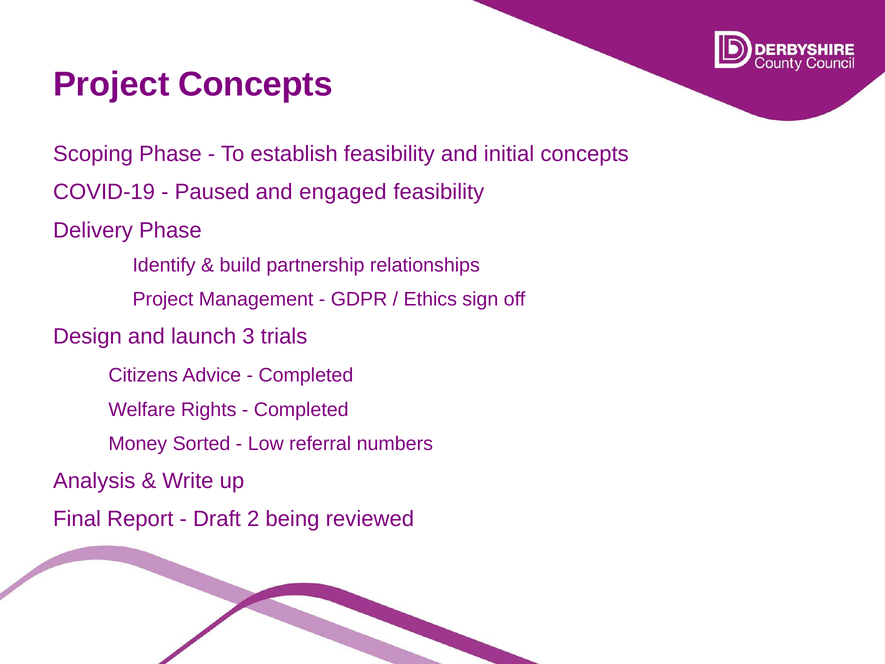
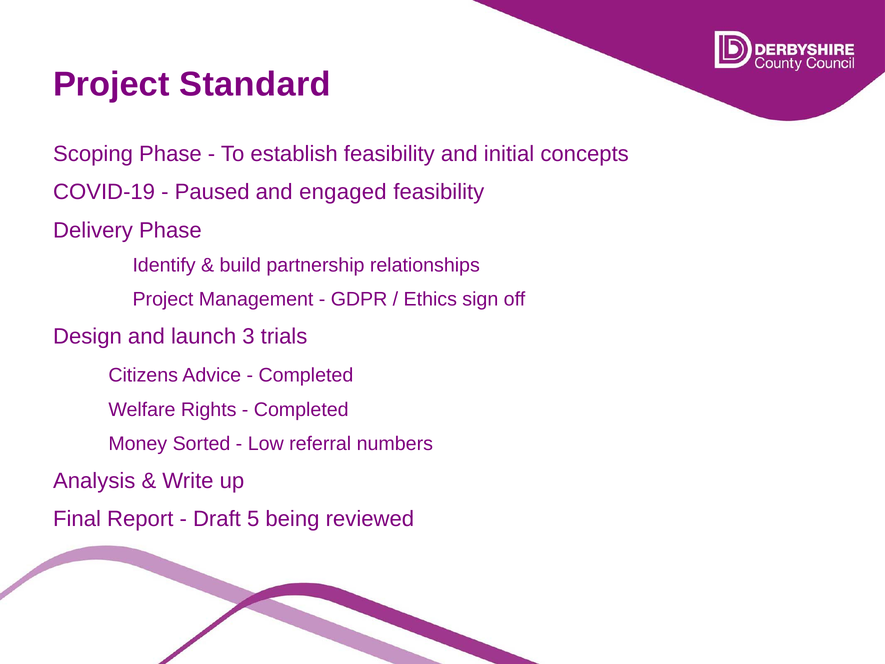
Project Concepts: Concepts -> Standard (255, 84)
2: 2 -> 5 (253, 519)
